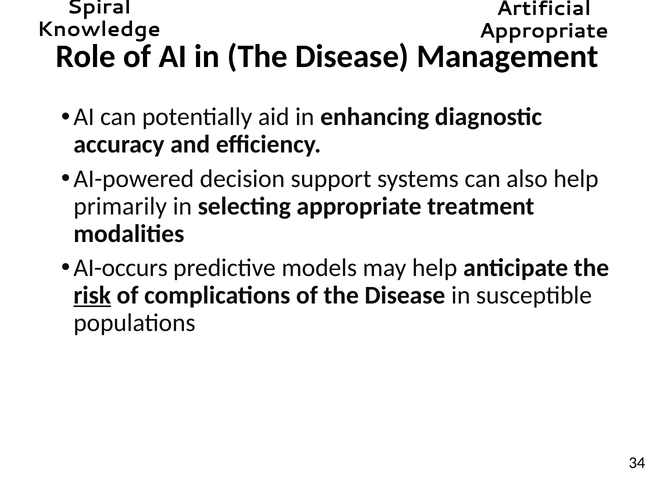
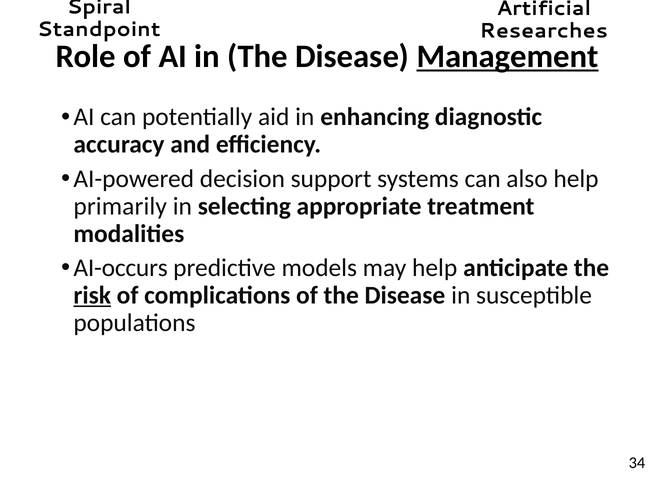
Knowledge: Knowledge -> Standpoint (99, 29)
Appropriate: Appropriate -> Researches (544, 31)
Management underline: none -> present (507, 56)
